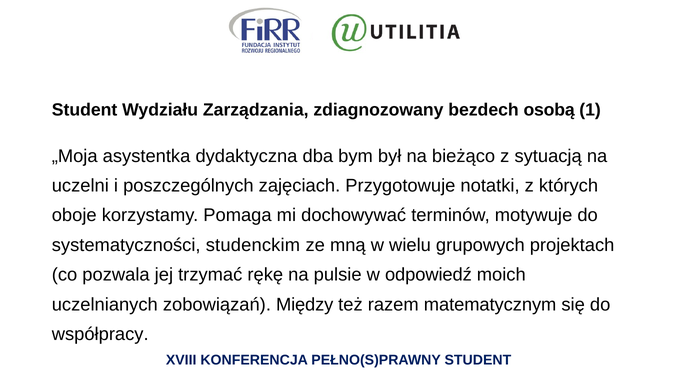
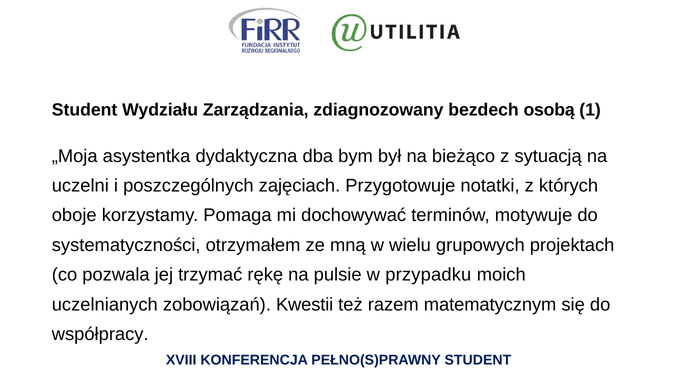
studenckim: studenckim -> otrzymałem (253, 245)
odpowiedź: odpowiedź -> przypadku (428, 275)
Między: Między -> Kwestii (305, 304)
